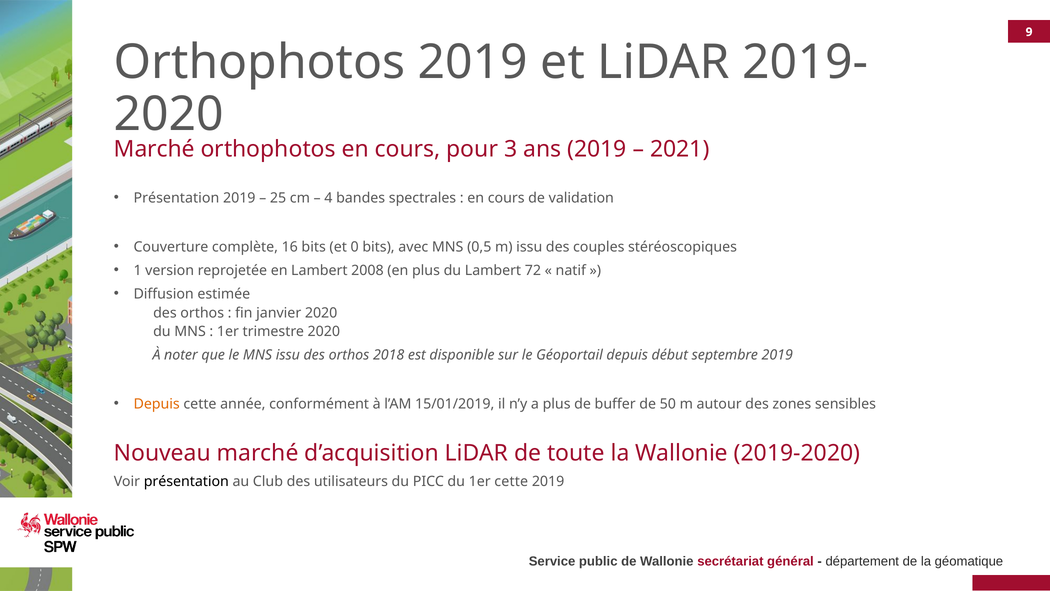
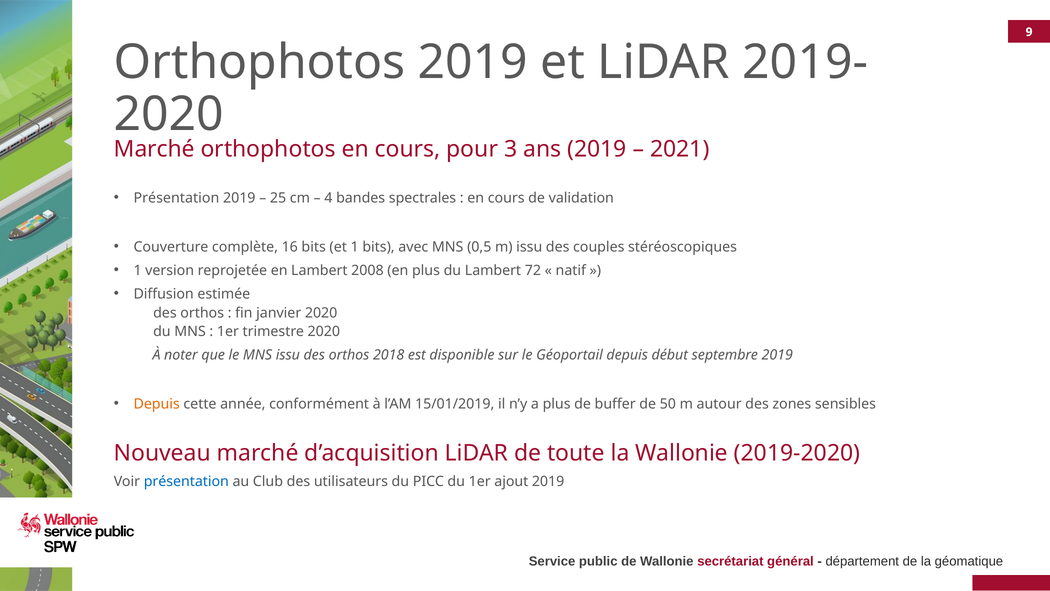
et 0: 0 -> 1 (355, 247)
présentation colour: black -> blue (186, 481)
1er cette: cette -> ajout (511, 481)
